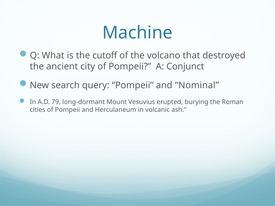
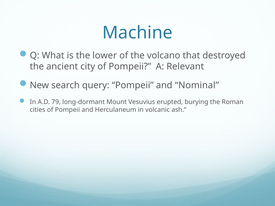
cutoff: cutoff -> lower (105, 56)
Conjunct: Conjunct -> Relevant (185, 67)
